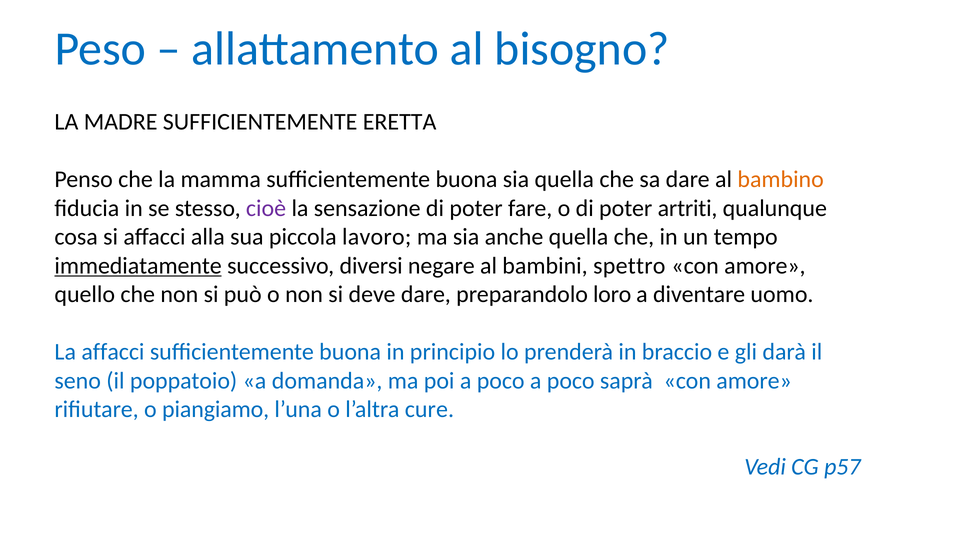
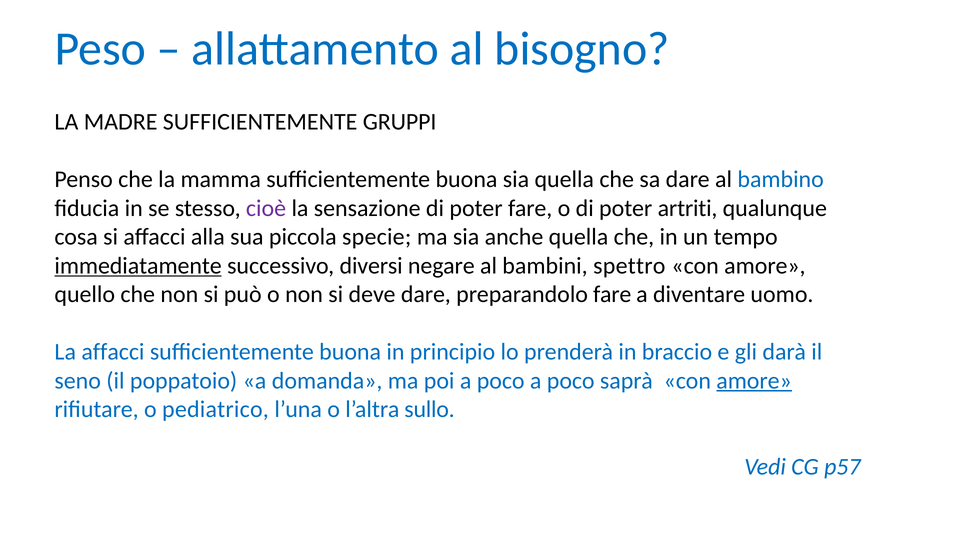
ERETTA: ERETTA -> GRUPPI (400, 122)
bambino colour: orange -> blue (781, 179)
lavoro: lavoro -> specie (377, 237)
preparandolo loro: loro -> fare (612, 294)
amore underline: none -> present (754, 381)
piangiamo: piangiamo -> pediatrico (215, 409)
cure: cure -> sullo (430, 409)
